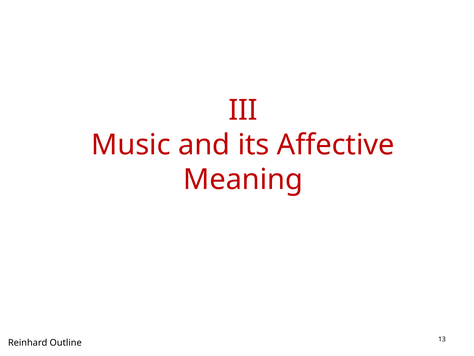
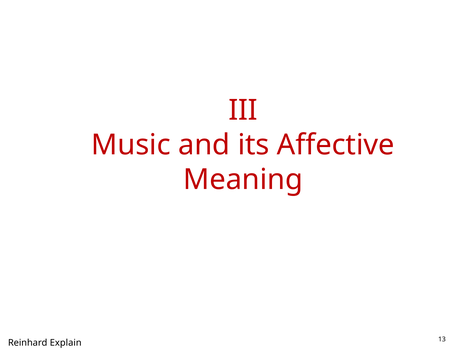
Outline: Outline -> Explain (66, 342)
